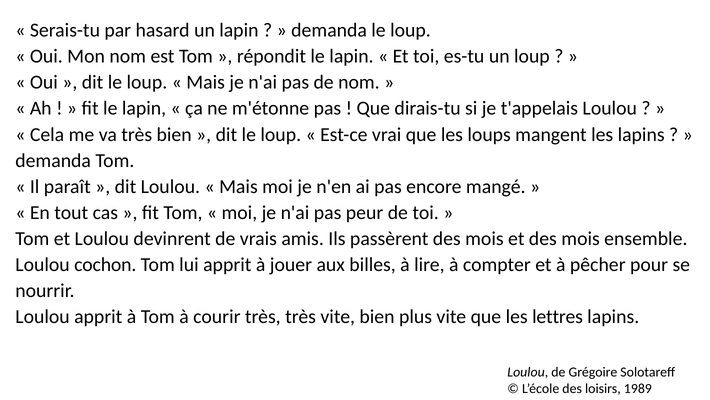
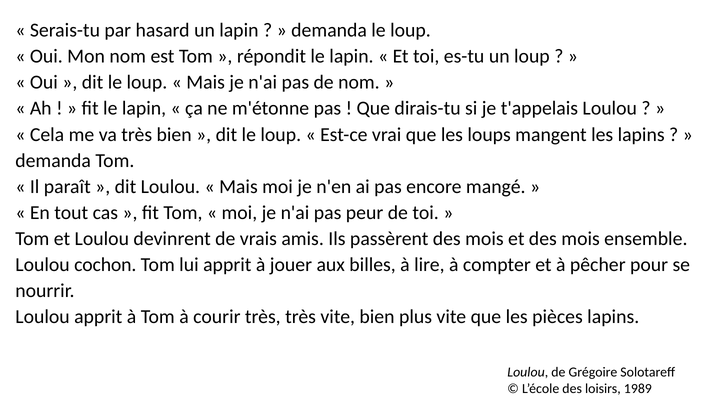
lettres: lettres -> pièces (557, 316)
